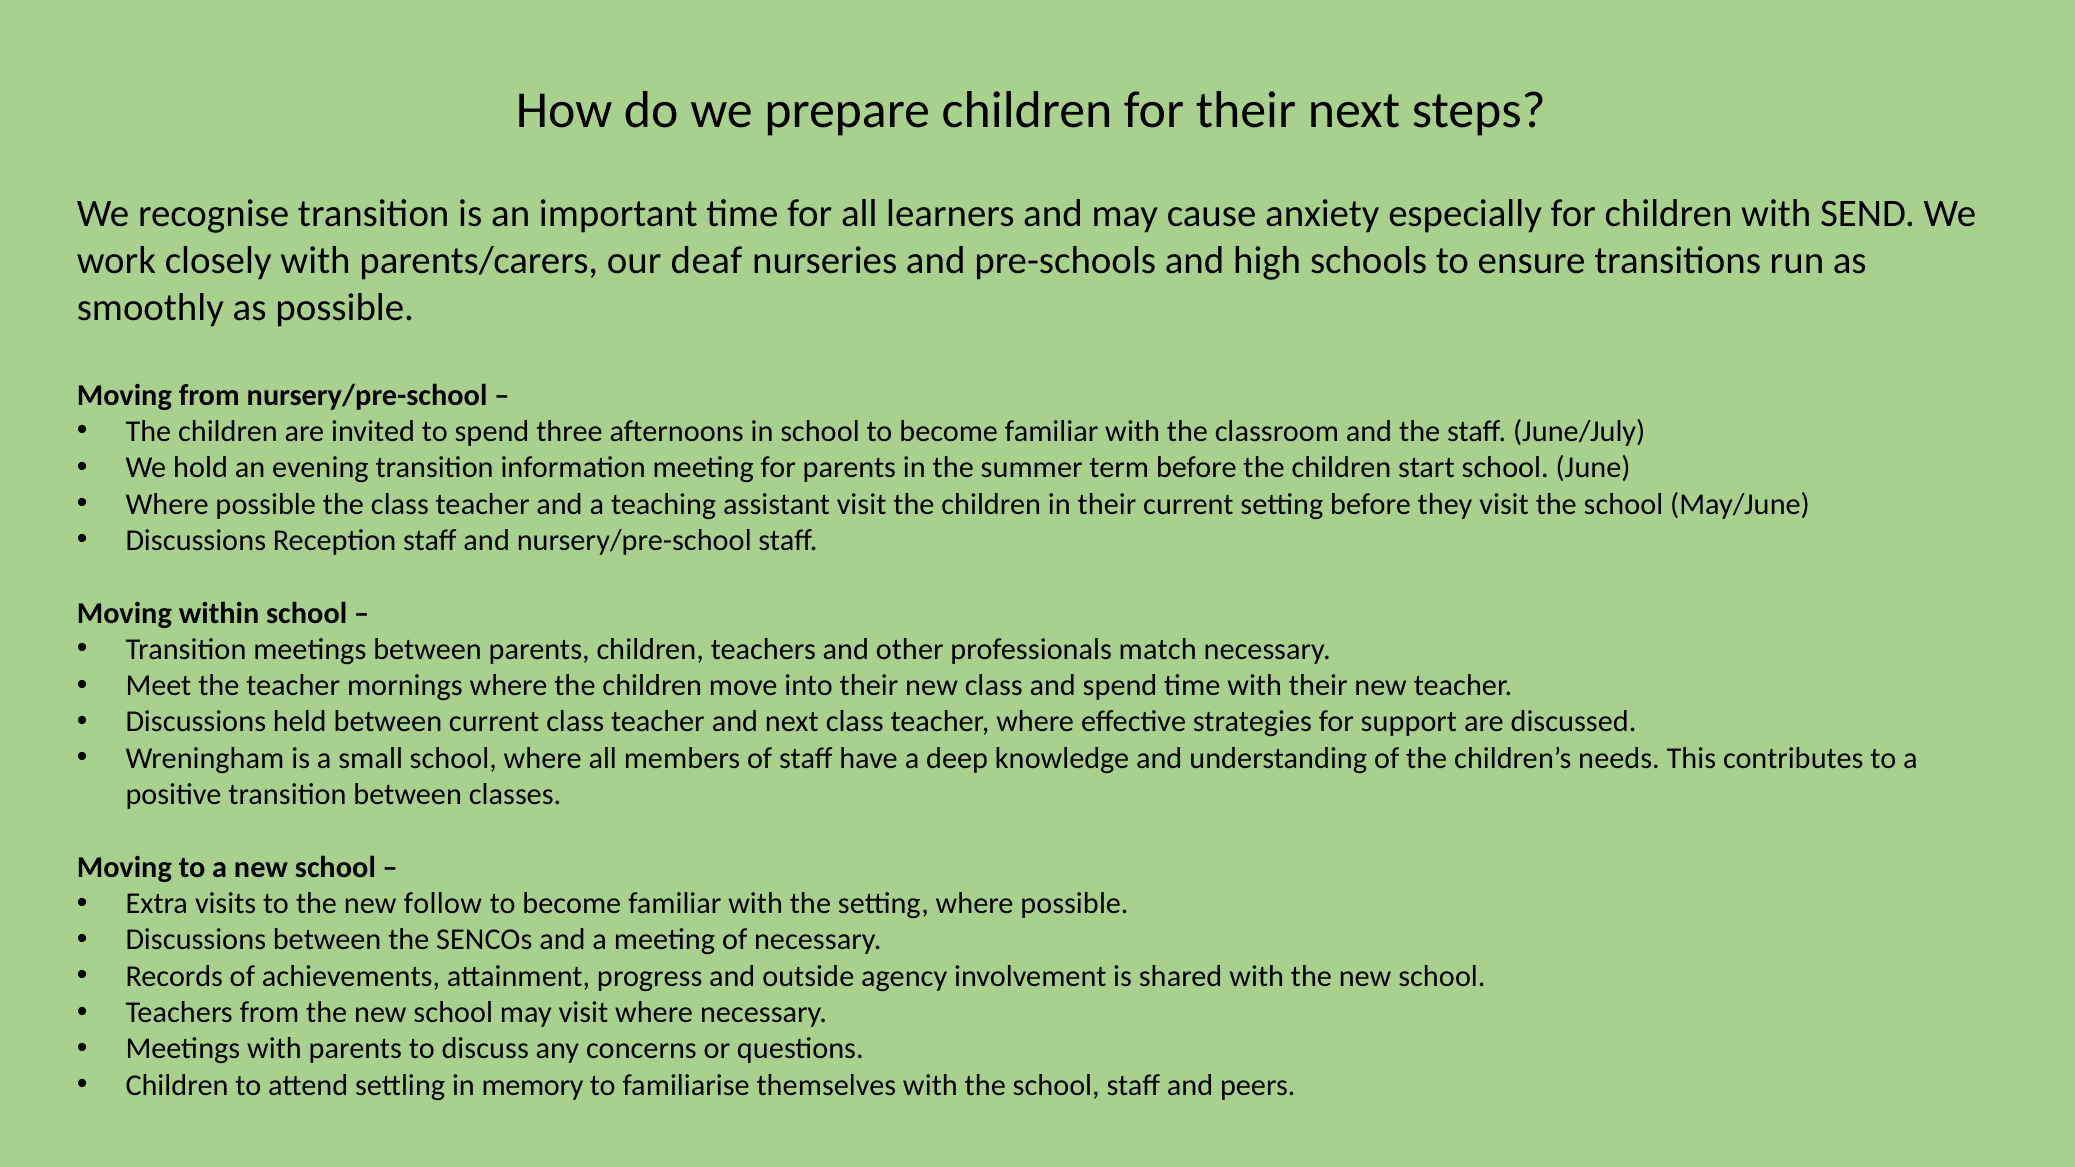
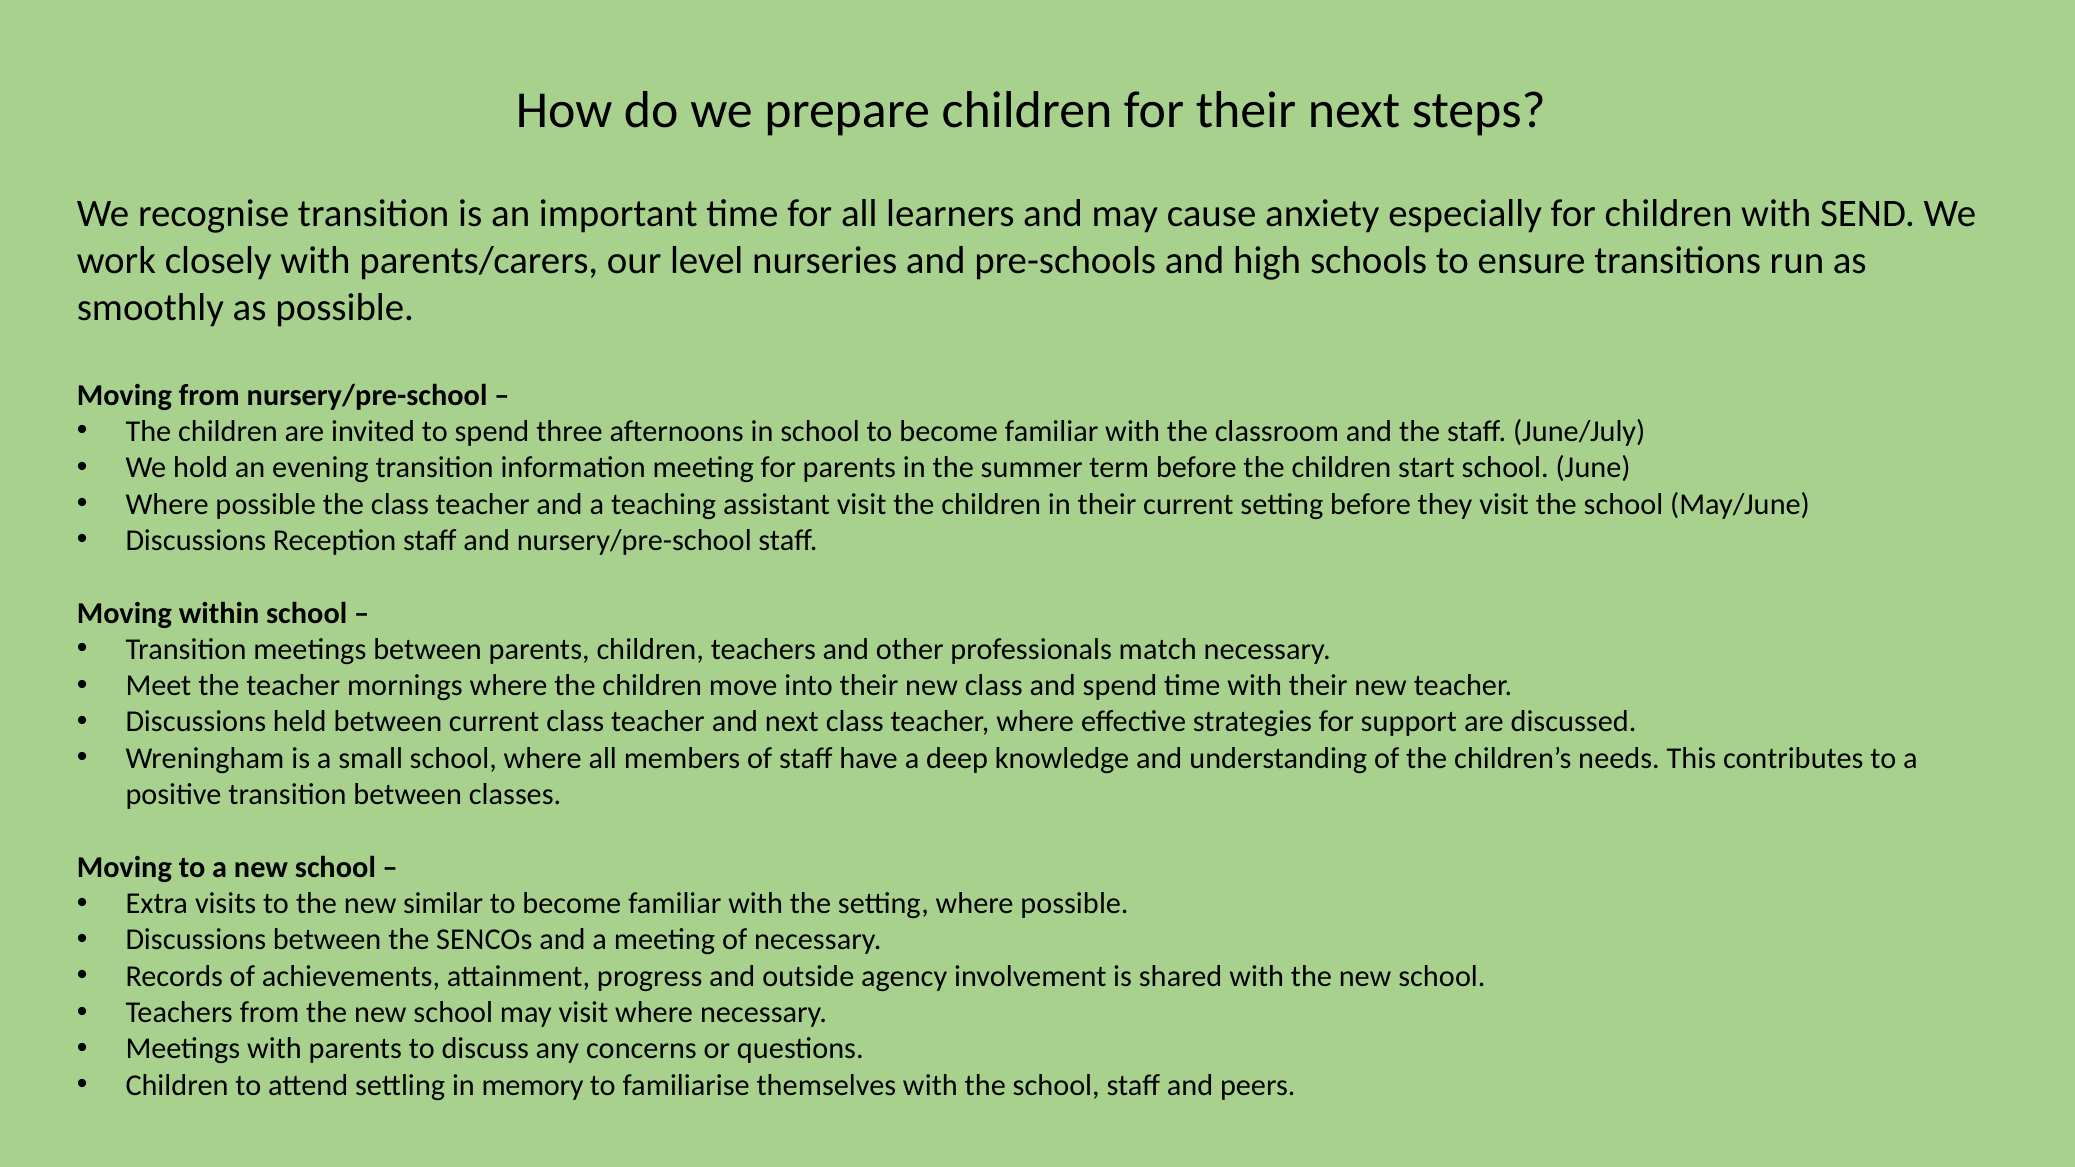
deaf: deaf -> level (707, 261)
follow: follow -> similar (443, 904)
